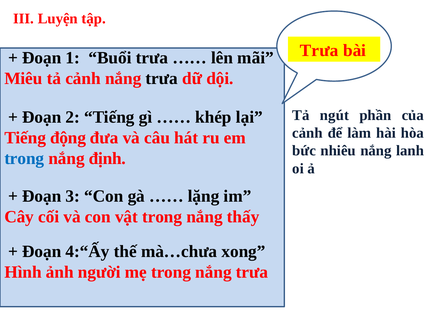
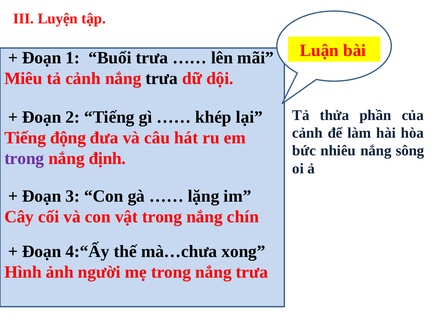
Trưa: Trưa -> Luận (319, 50)
ngút: ngút -> thửa (335, 115)
lanh: lanh -> sông (410, 151)
trong colour: blue -> purple (24, 158)
thấy: thấy -> chín (243, 217)
